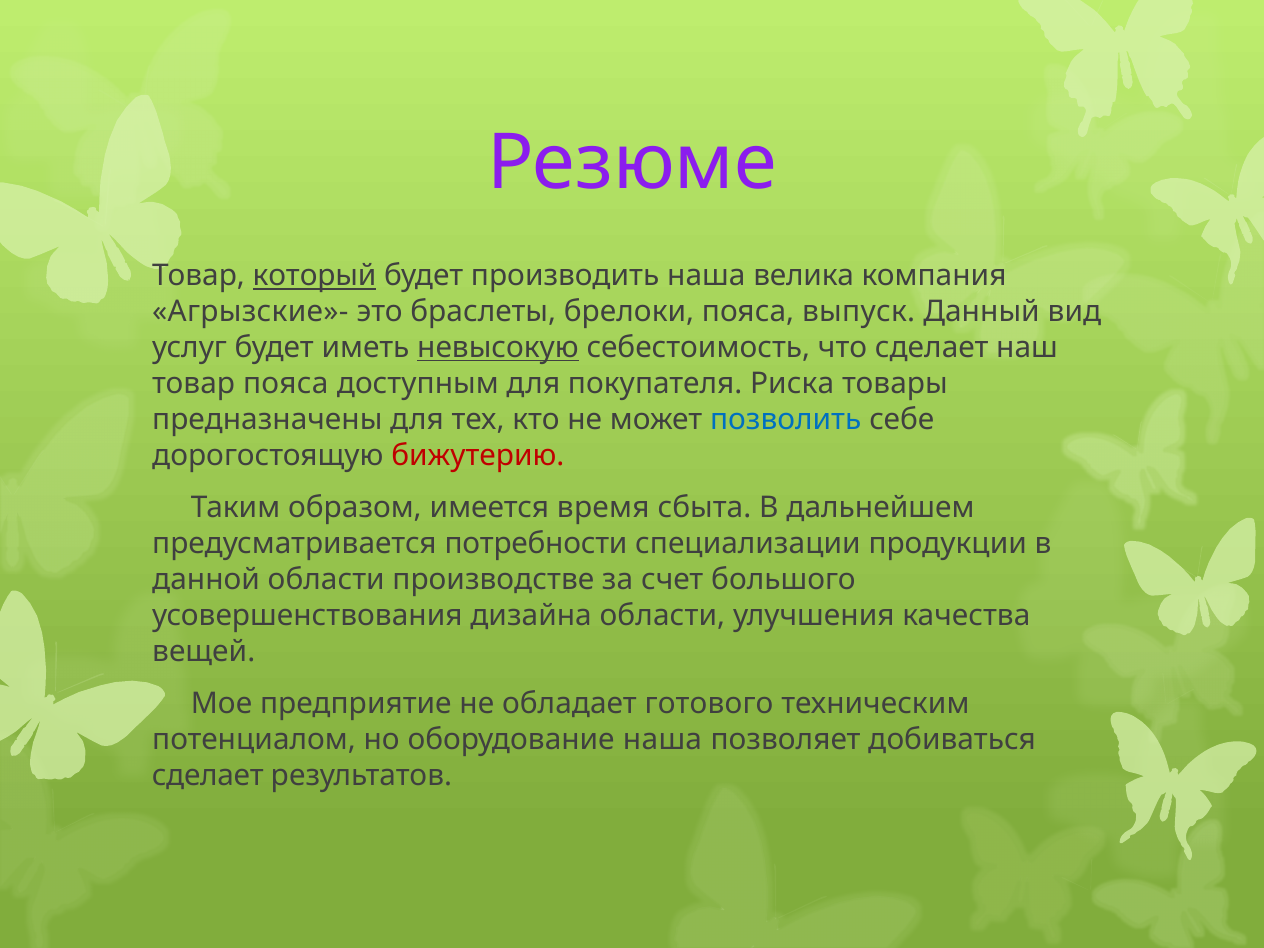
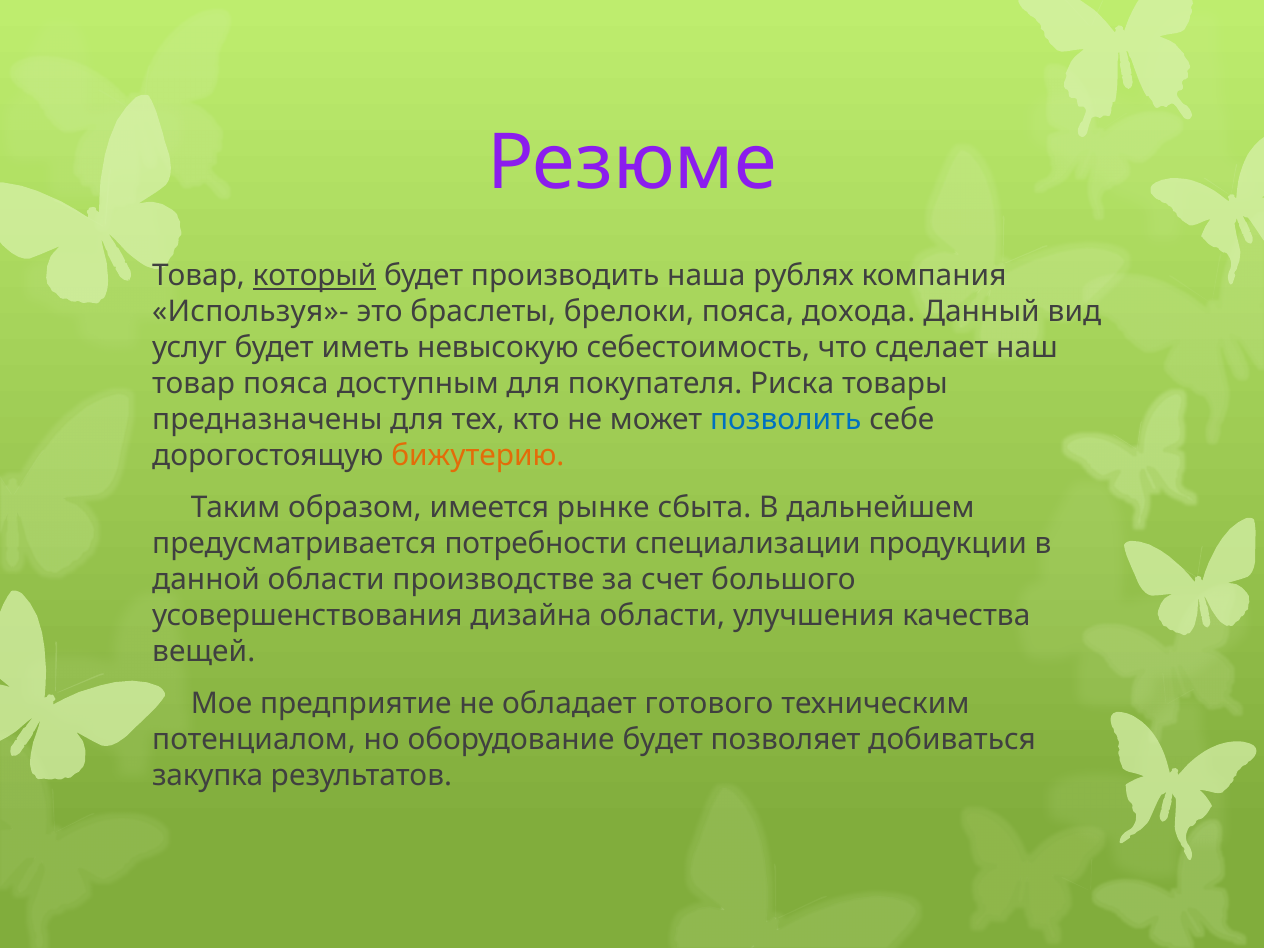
велика: велика -> рублях (804, 276)
Агрызские»-: Агрызские»- -> Используя»- (250, 312)
выпуск: выпуск -> дохода (859, 312)
невысокую underline: present -> none (498, 348)
бижутерию colour: red -> orange (478, 455)
время: время -> рынке (603, 508)
оборудование наша: наша -> будет (663, 740)
сделает: сделает -> закупка (208, 776)
